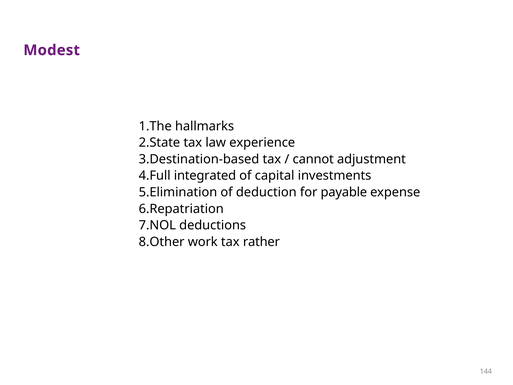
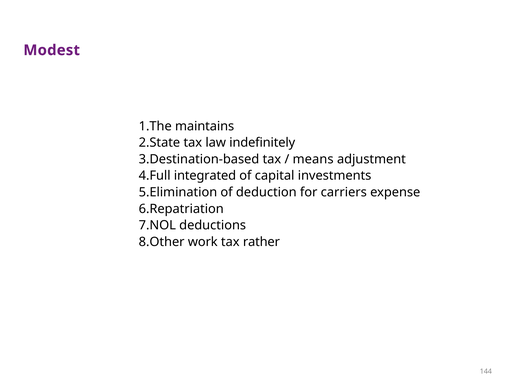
hallmarks: hallmarks -> maintains (205, 126)
experience: experience -> indefinitely (262, 143)
cannot: cannot -> means (313, 159)
payable: payable -> carriers (344, 192)
